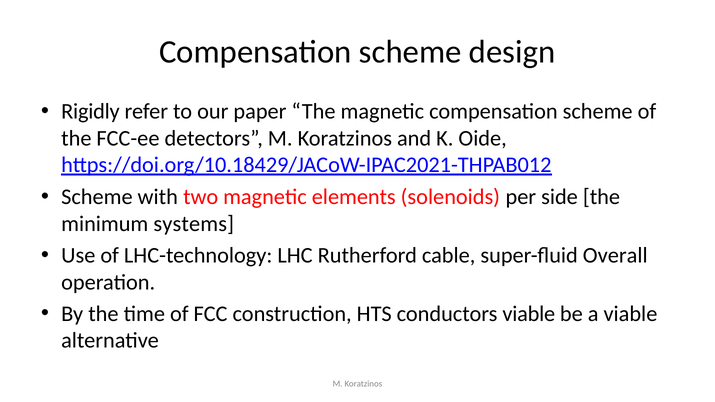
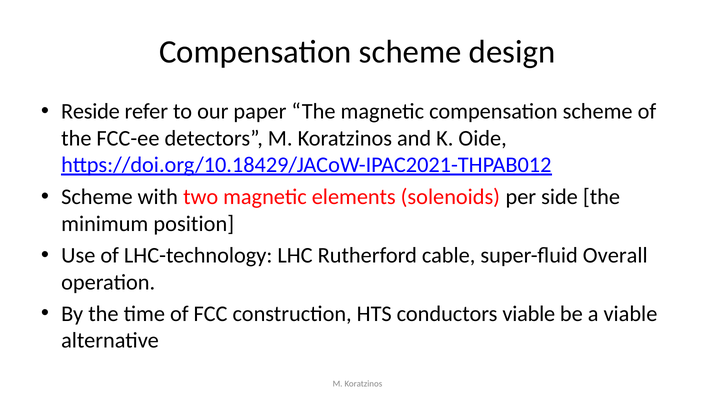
Rigidly: Rigidly -> Reside (90, 111)
systems: systems -> position (194, 224)
